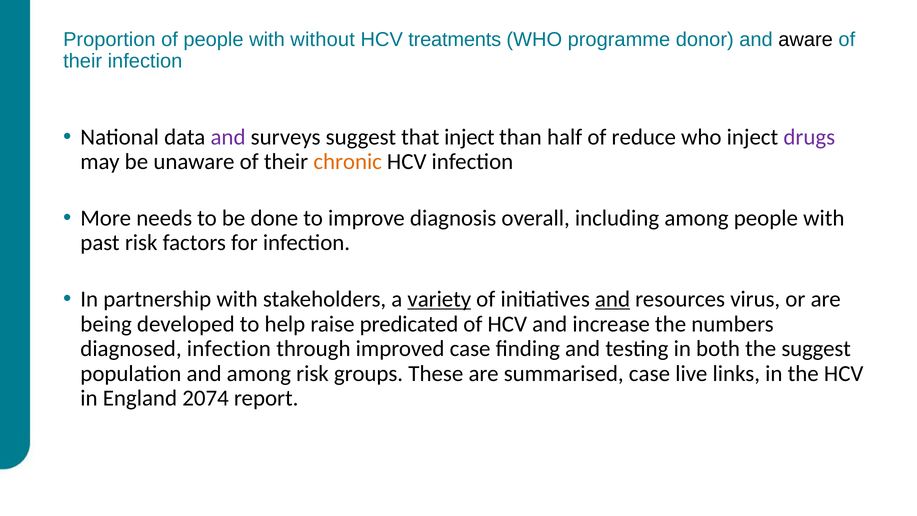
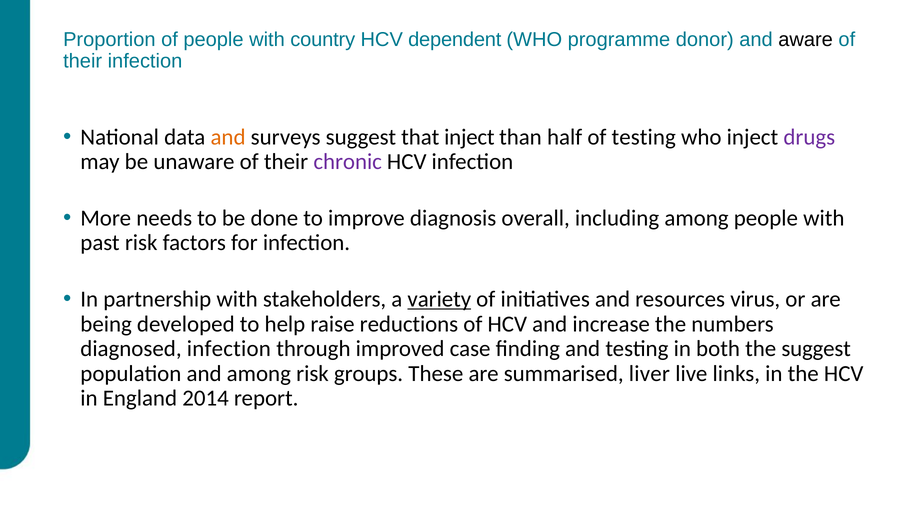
without: without -> country (323, 39)
treatments: treatments -> dependent (455, 39)
and colour: purple -> orange (228, 137)
of reduce: reduce -> testing (644, 137)
chronic colour: orange -> purple (348, 162)
and underline: present -> none (613, 299)
predicated: predicated -> reductions (409, 324)
summarised case: case -> liver (649, 373)
2074: 2074 -> 2014 (206, 398)
